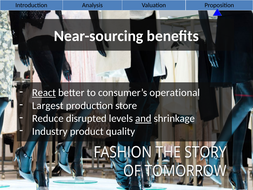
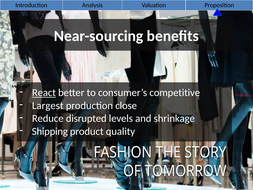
operational: operational -> competitive (175, 93)
store: store -> close (126, 105)
and underline: present -> none (143, 118)
Industry: Industry -> Shipping (50, 131)
